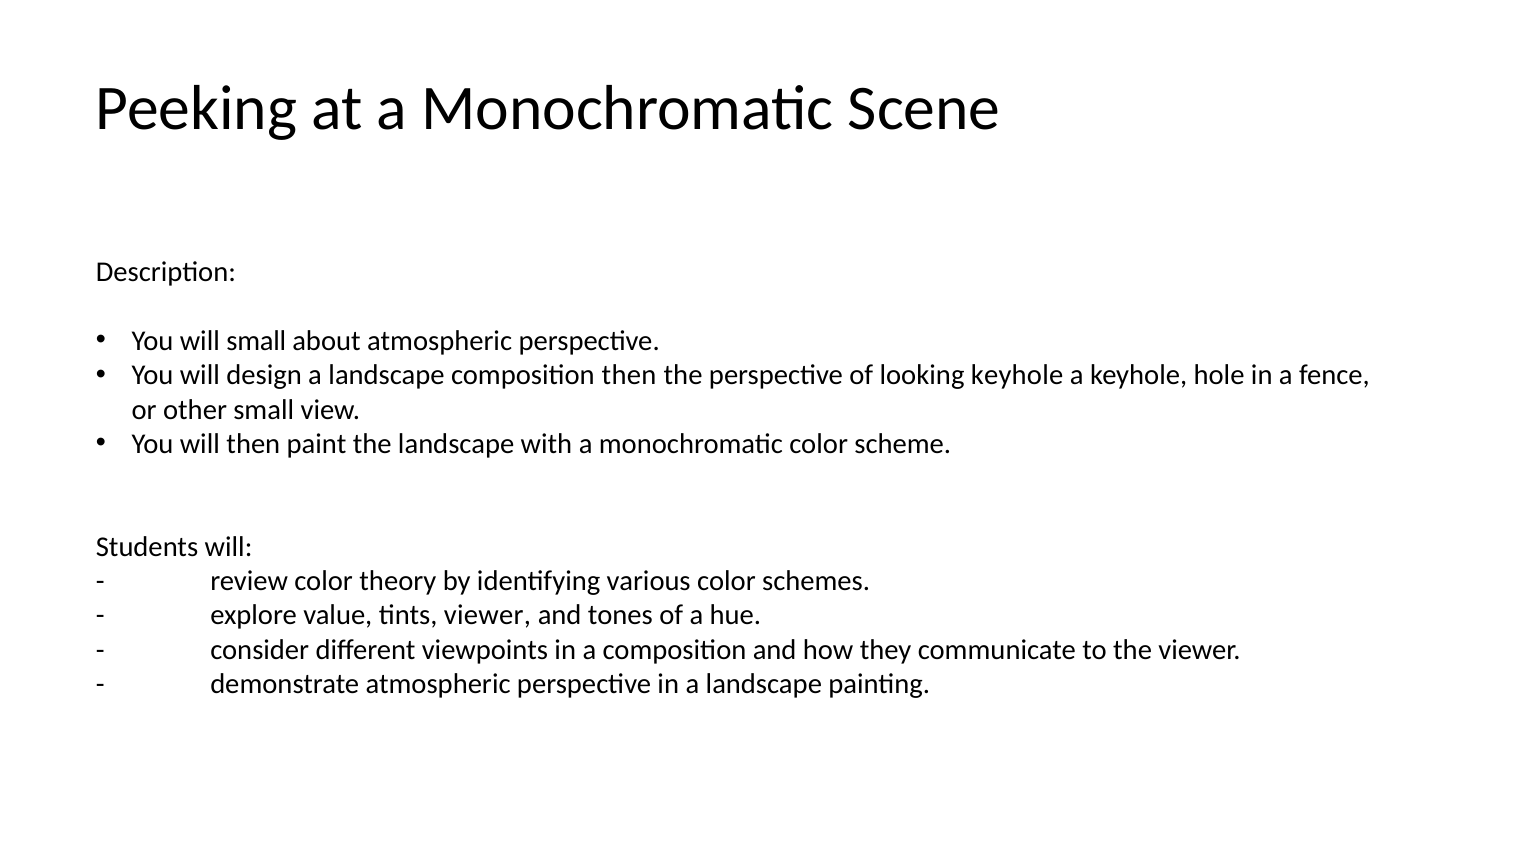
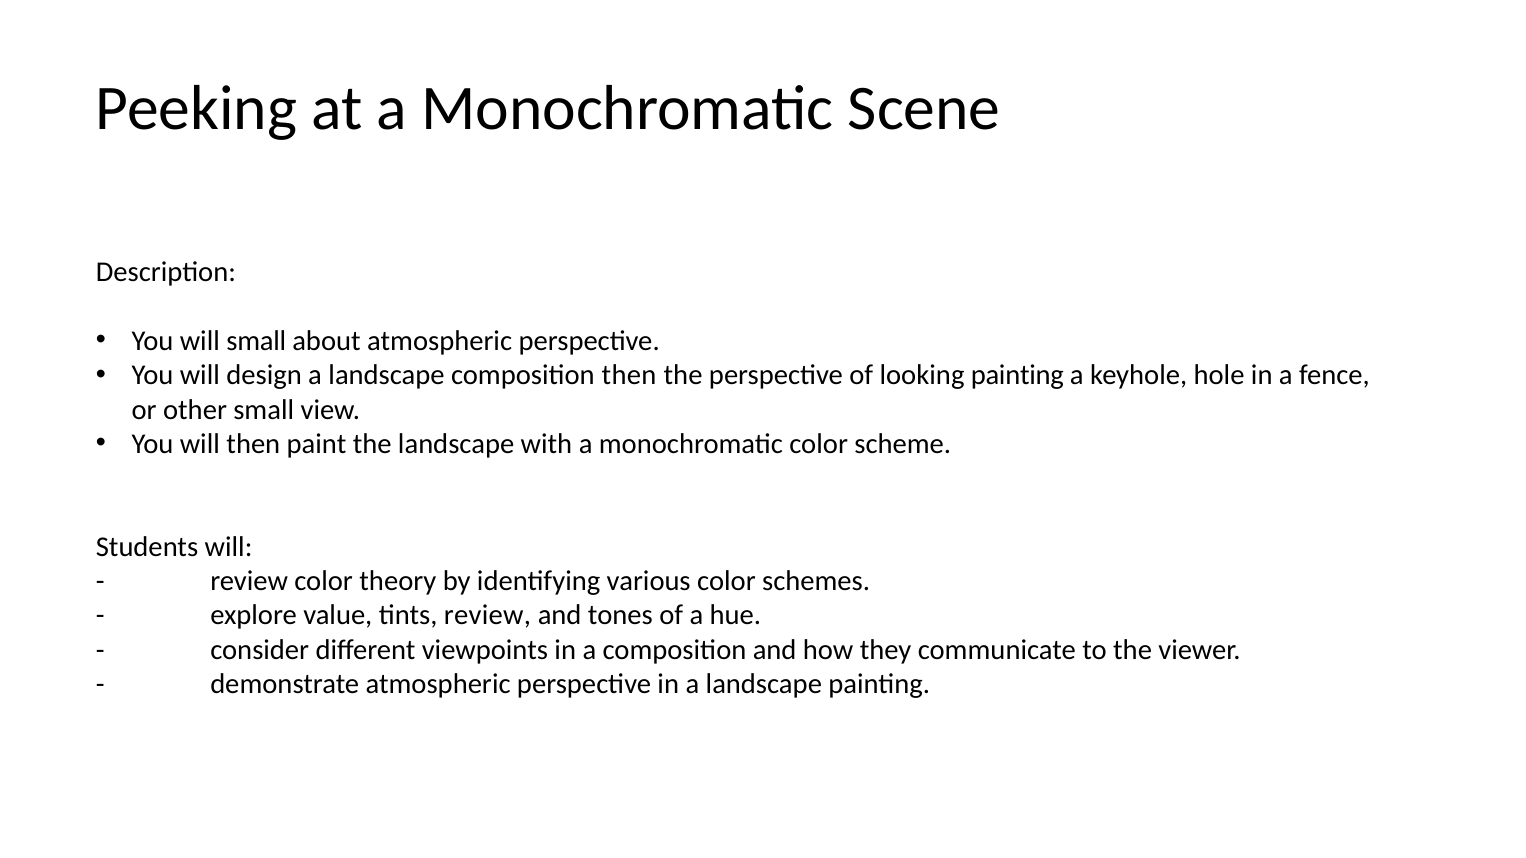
looking keyhole: keyhole -> painting (1017, 375)
tints viewer: viewer -> review (487, 616)
